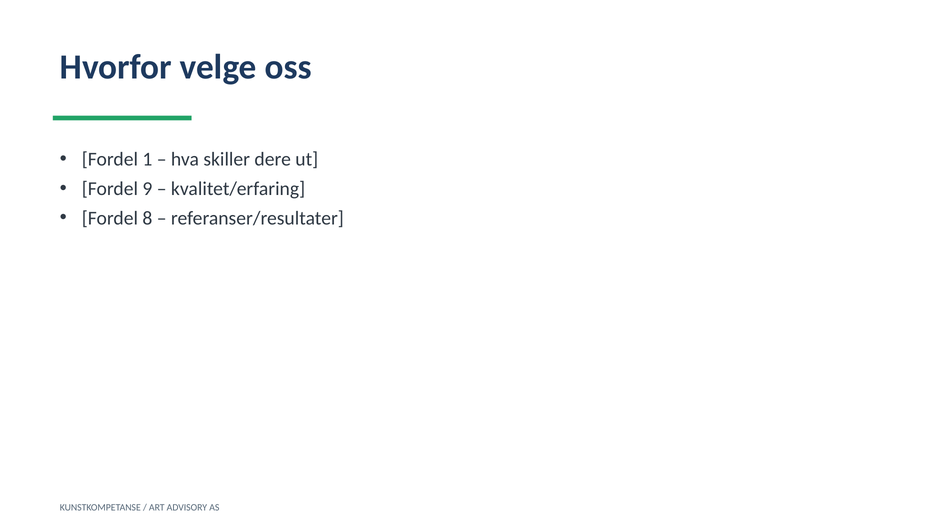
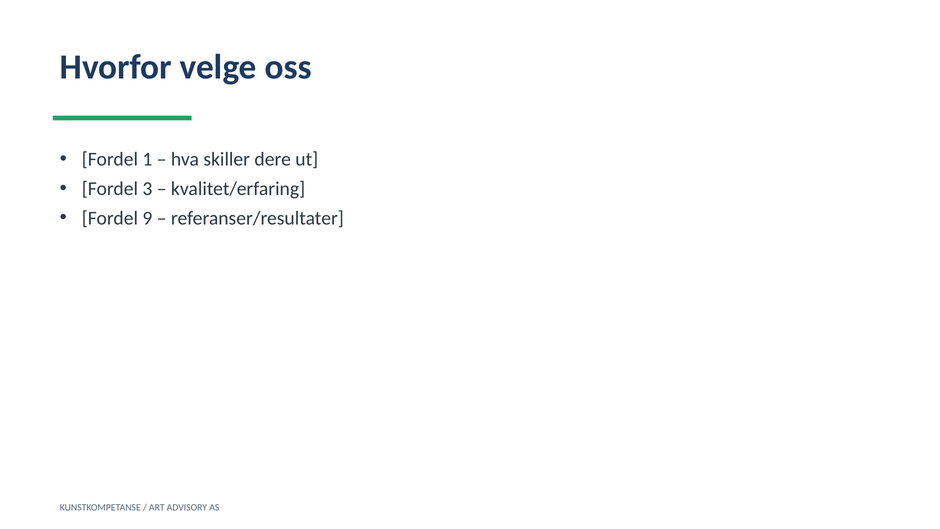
9: 9 -> 3 (147, 189)
8: 8 -> 9 (147, 218)
